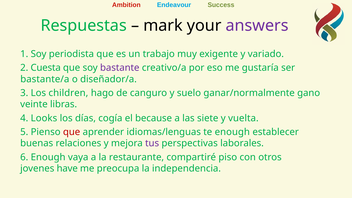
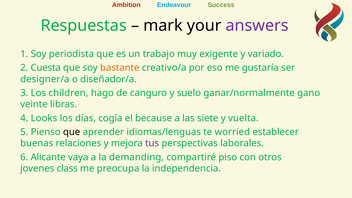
bastante colour: purple -> orange (120, 68)
bastante/a: bastante/a -> designer/a (45, 79)
que colour: red -> black (72, 132)
te enough: enough -> worried (232, 132)
6 Enough: Enough -> Alicante (48, 157)
restaurante: restaurante -> demanding (136, 157)
have: have -> class (67, 169)
